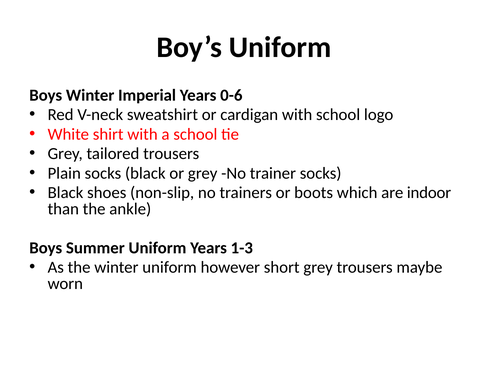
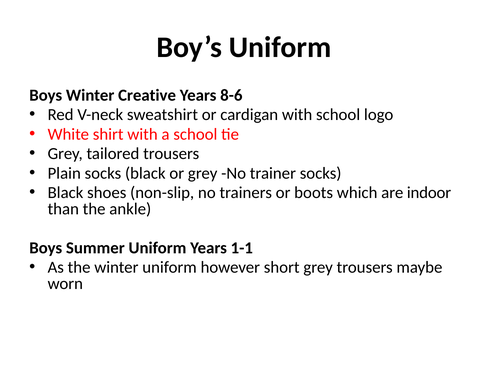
Imperial: Imperial -> Creative (147, 95)
0-6: 0-6 -> 8-6 (231, 95)
1-3: 1-3 -> 1-1 (242, 248)
